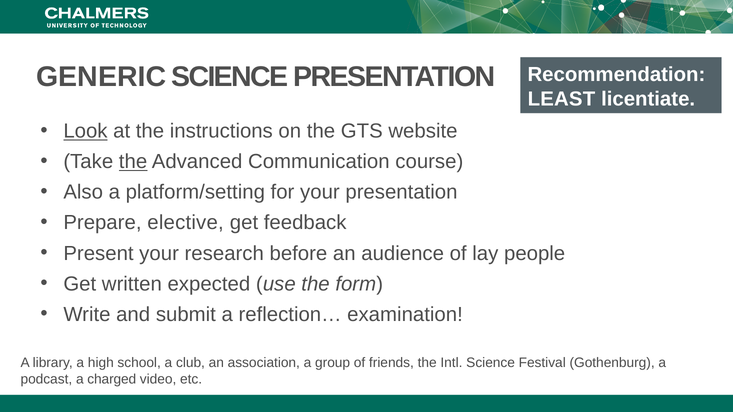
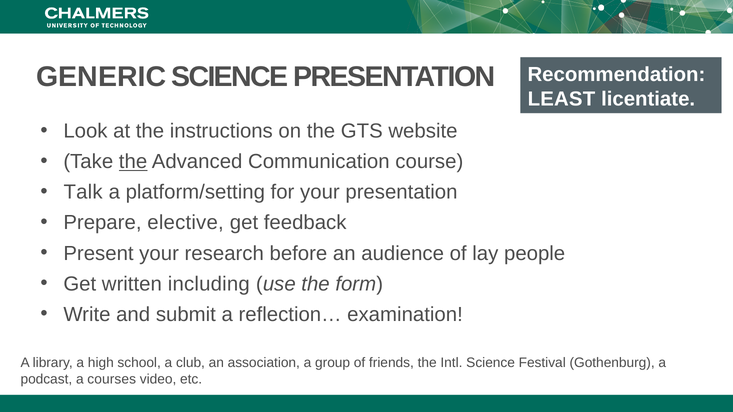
Look underline: present -> none (85, 131)
Also: Also -> Talk (83, 192)
expected: expected -> including (209, 284)
charged: charged -> courses (112, 380)
